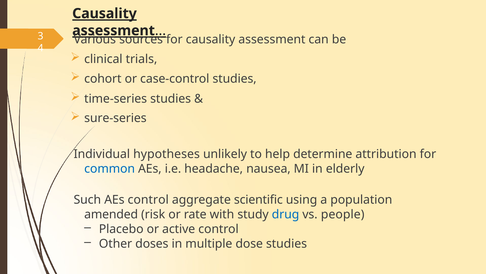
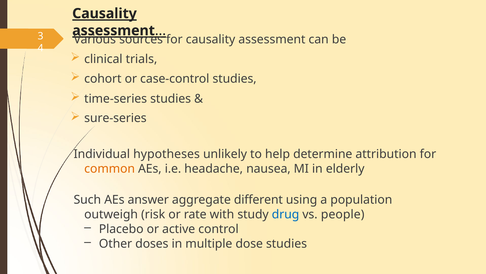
common colour: blue -> orange (110, 168)
AEs control: control -> answer (148, 199)
scientific: scientific -> different (258, 199)
amended: amended -> outweigh (111, 214)
